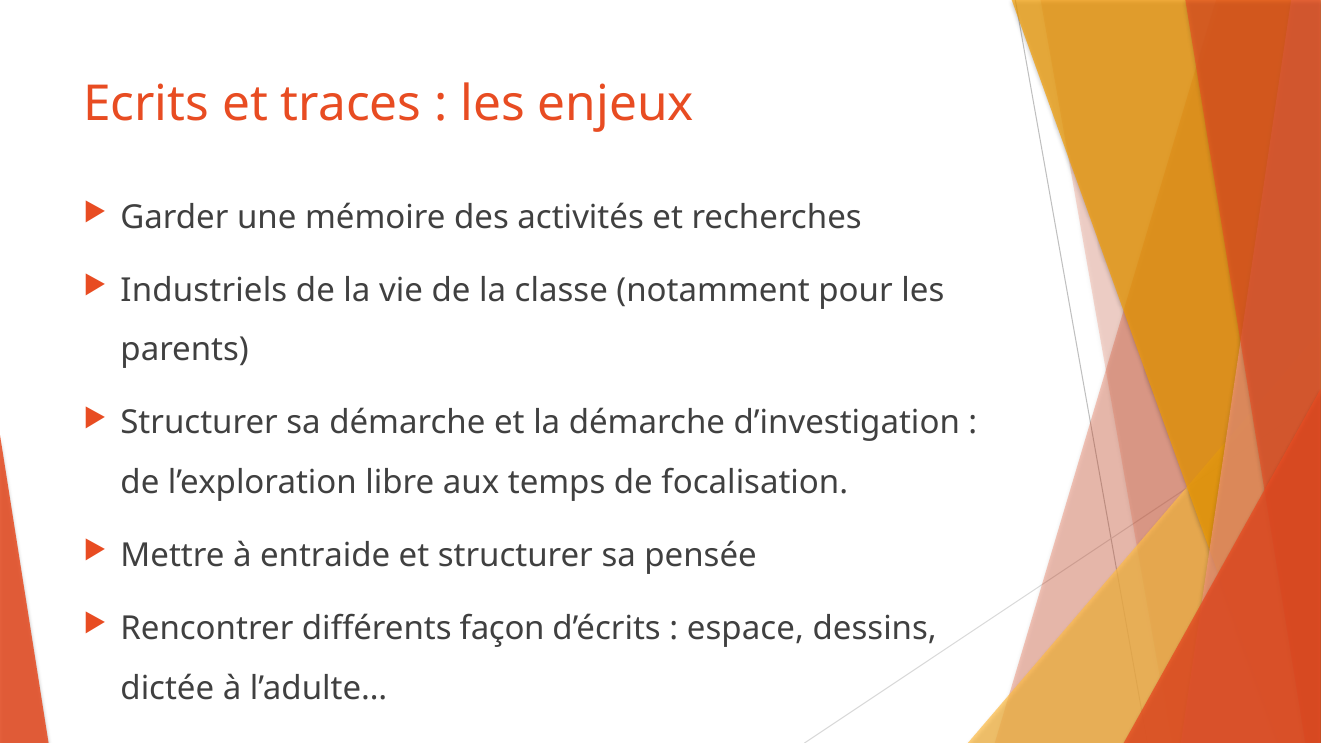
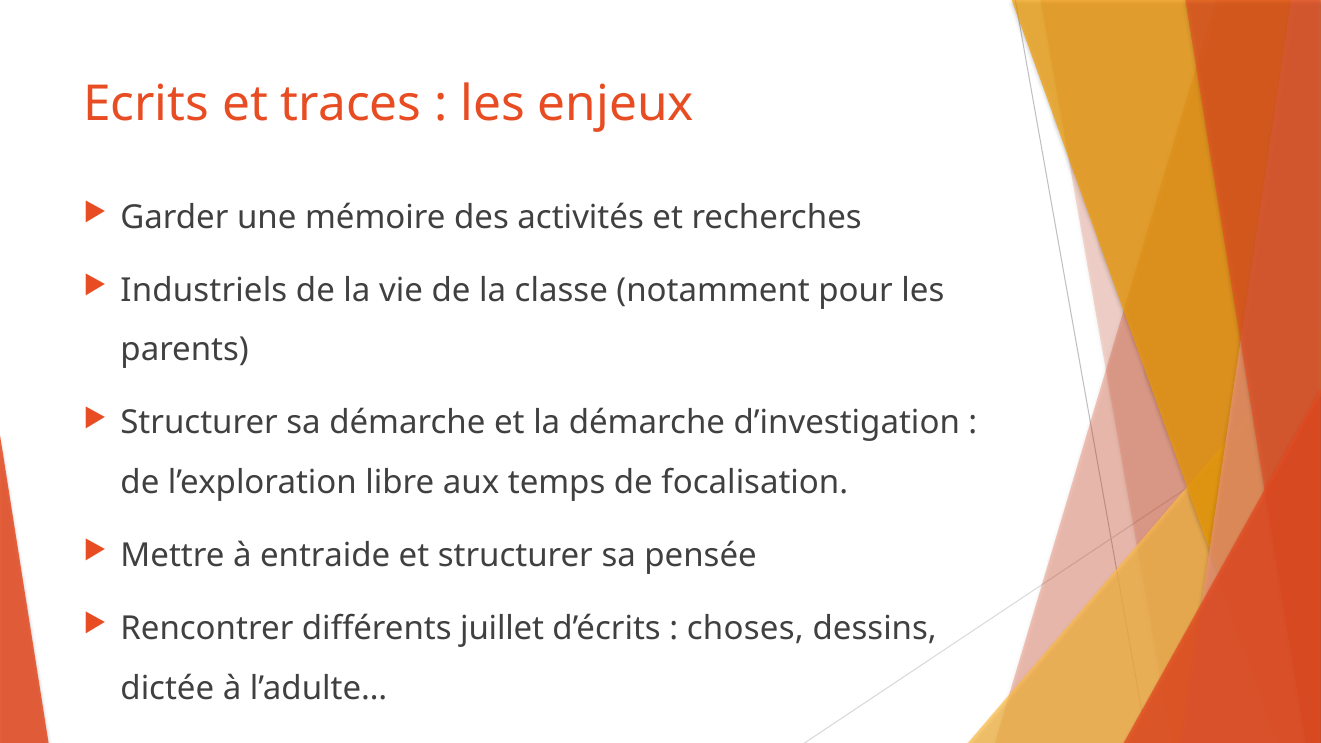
façon: façon -> juillet (502, 629)
espace: espace -> choses (745, 629)
